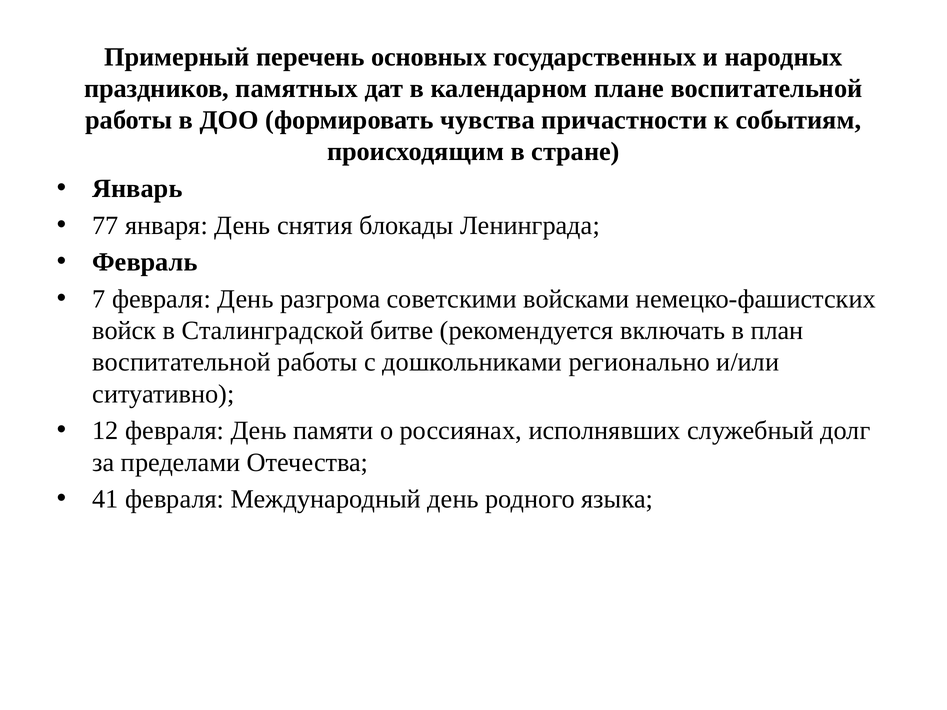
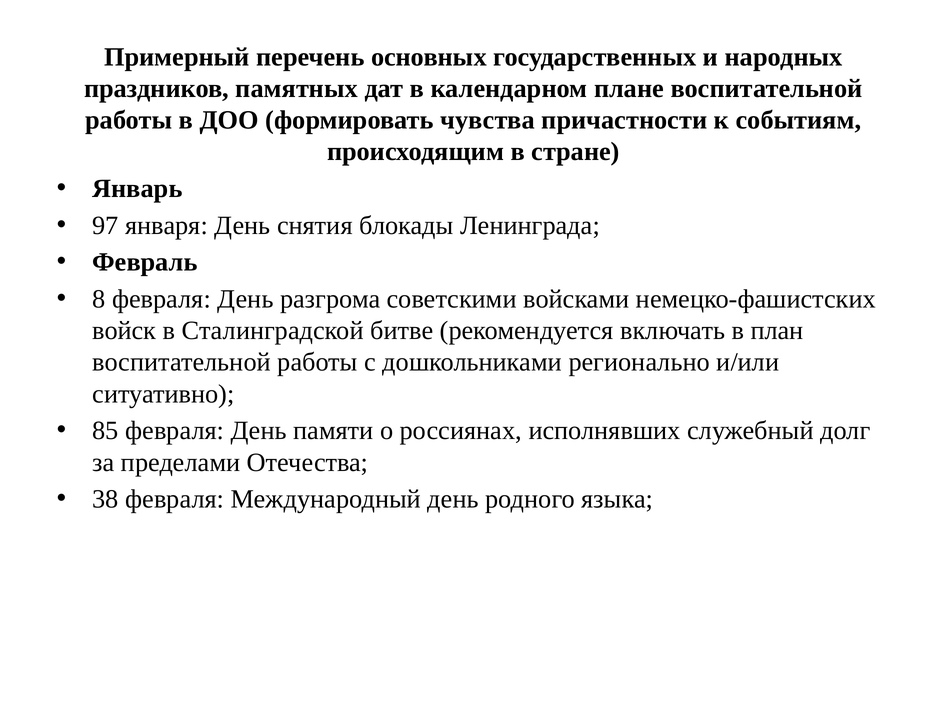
77: 77 -> 97 (105, 225)
7: 7 -> 8 (99, 299)
12: 12 -> 85 (105, 431)
41: 41 -> 38 (105, 499)
